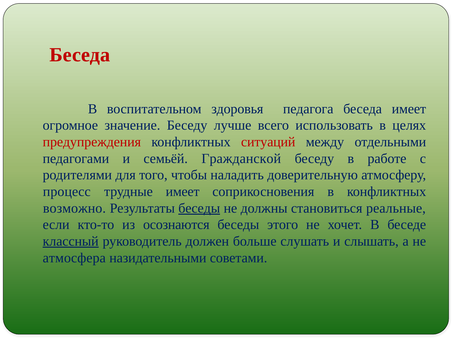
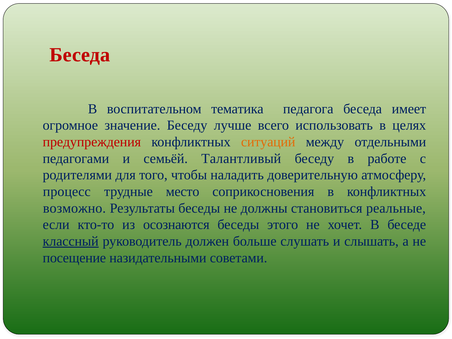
здоровья: здоровья -> тематика (237, 109)
ситуаций colour: red -> orange (268, 142)
Гражданской: Гражданской -> Талантливый (241, 159)
трудные имеет: имеет -> место (183, 192)
беседы underline: present -> none (199, 208)
атмосфера: атмосфера -> посещение (74, 258)
